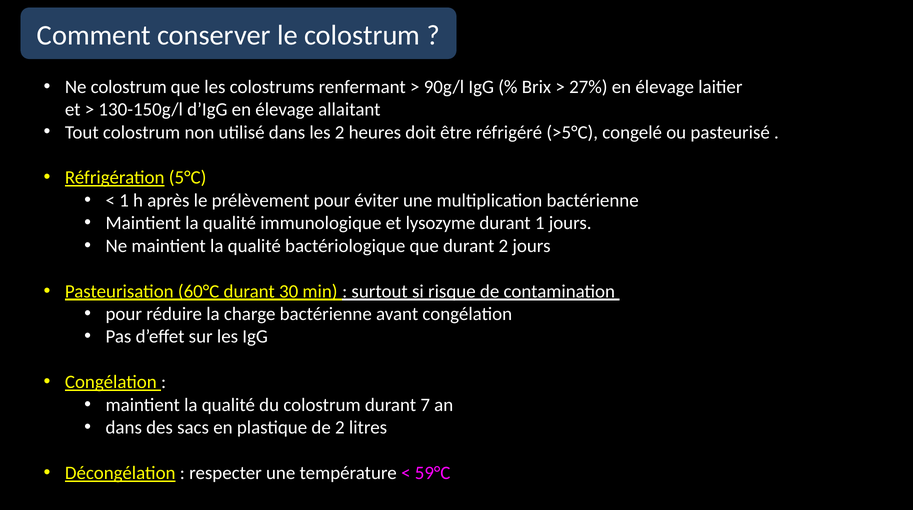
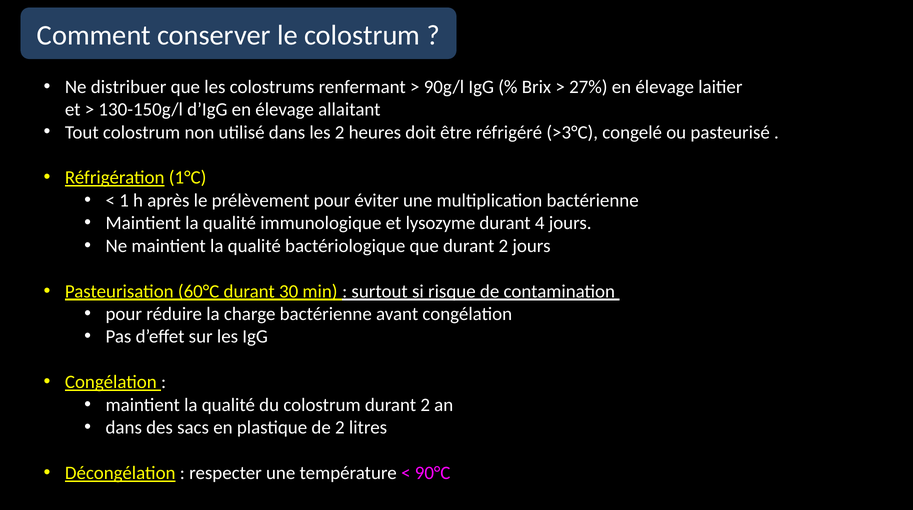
Ne colostrum: colostrum -> distribuer (129, 87)
>5°C: >5°C -> >3°C (572, 132)
5°C: 5°C -> 1°C (188, 178)
durant 1: 1 -> 4 (540, 223)
colostrum durant 7: 7 -> 2 (425, 405)
59°C: 59°C -> 90°C (433, 473)
